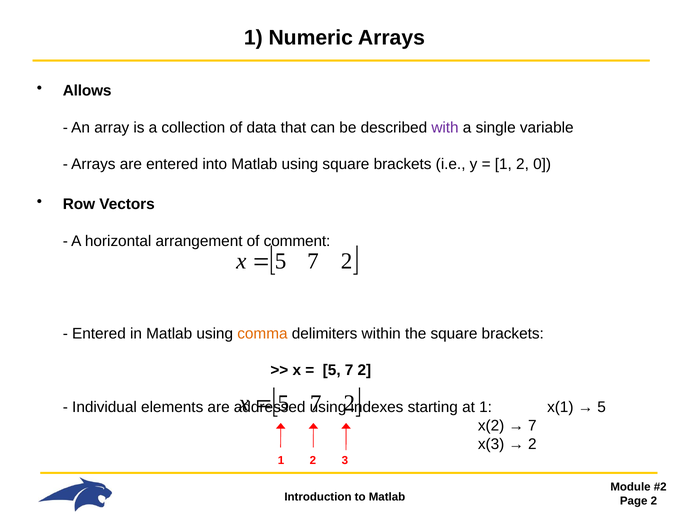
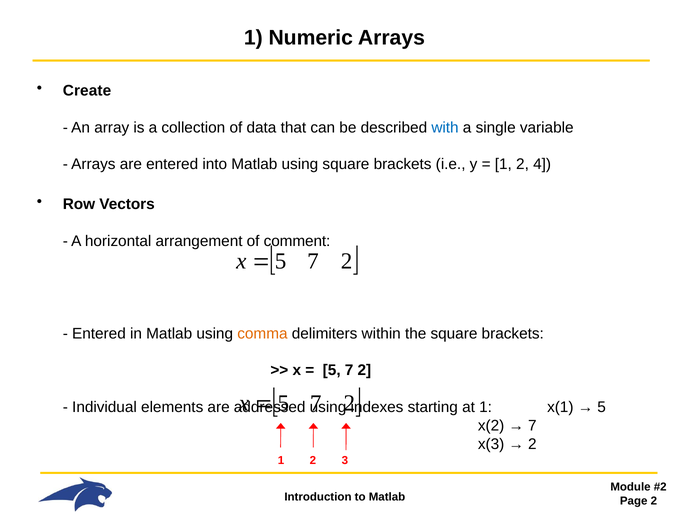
Allows: Allows -> Create (87, 91)
with colour: purple -> blue (445, 128)
0: 0 -> 4 (542, 164)
